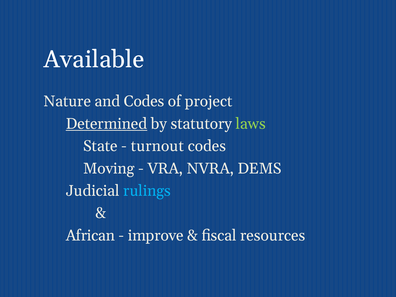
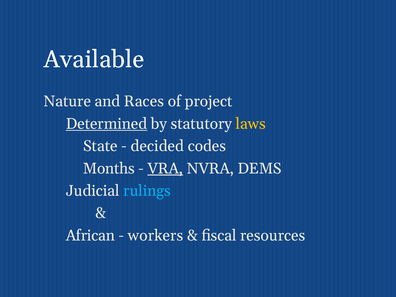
and Codes: Codes -> Races (144, 101)
laws colour: light green -> yellow (251, 124)
turnout: turnout -> decided (157, 146)
Moving: Moving -> Months (109, 168)
VRA underline: none -> present (165, 168)
improve: improve -> workers (156, 235)
